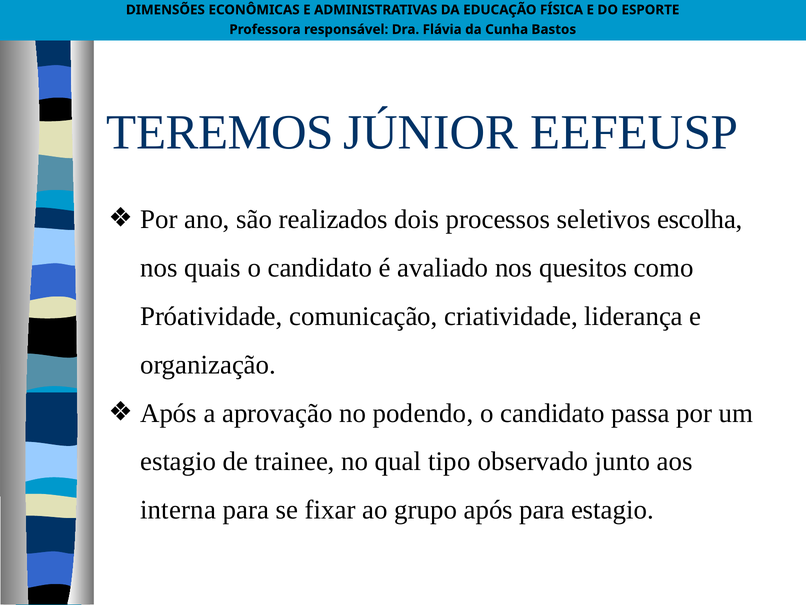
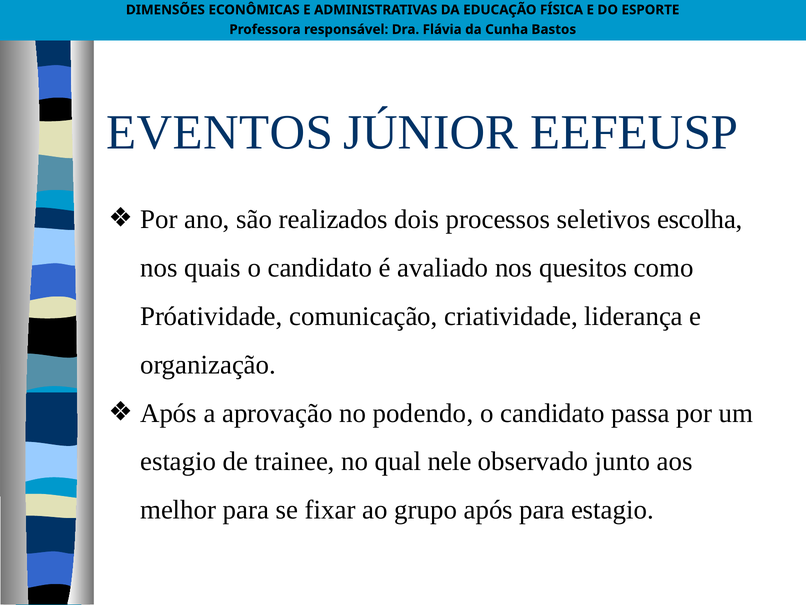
TEREMOS: TEREMOS -> EVENTOS (220, 132)
tipo: tipo -> nele (450, 461)
interna: interna -> melhor (178, 510)
